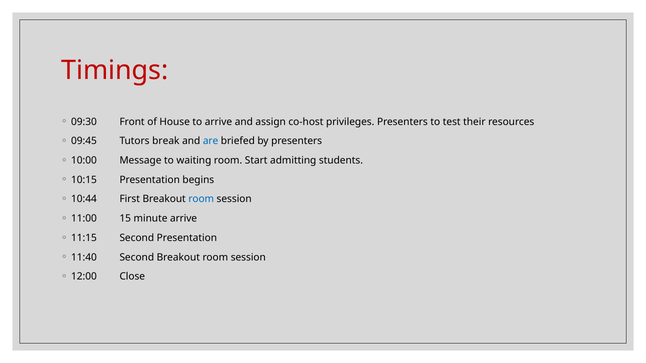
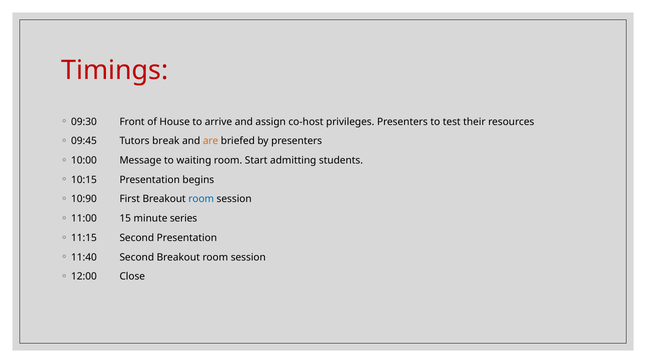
are colour: blue -> orange (211, 141)
10:44: 10:44 -> 10:90 (84, 199)
minute arrive: arrive -> series (184, 219)
